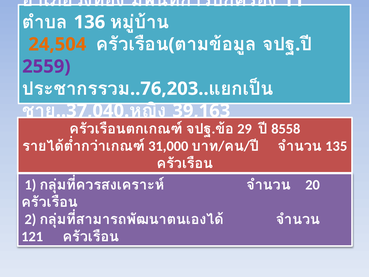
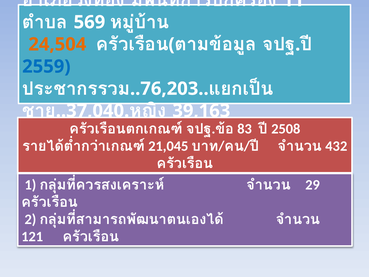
136: 136 -> 569 (89, 22)
2559 colour: purple -> blue (46, 66)
29: 29 -> 83 (245, 129)
8558: 8558 -> 2508 (286, 129)
31,000: 31,000 -> 21,045 (168, 146)
135: 135 -> 432 (336, 146)
20: 20 -> 29 (313, 185)
